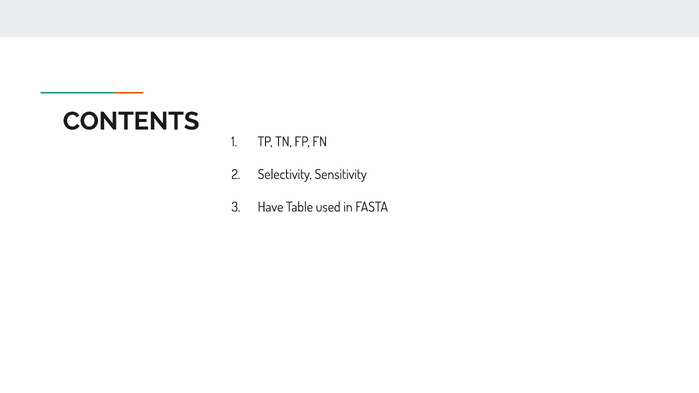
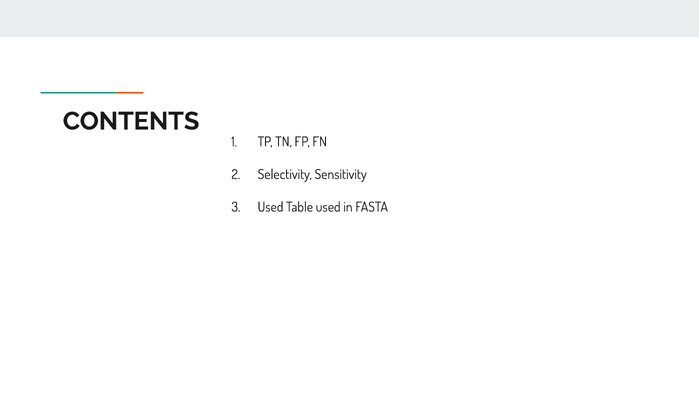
Have: Have -> Used (270, 207)
